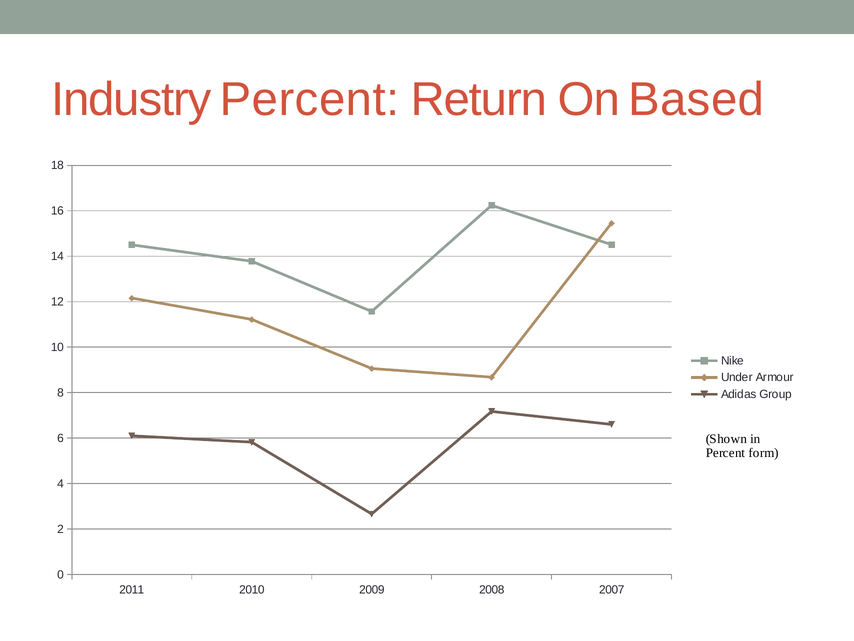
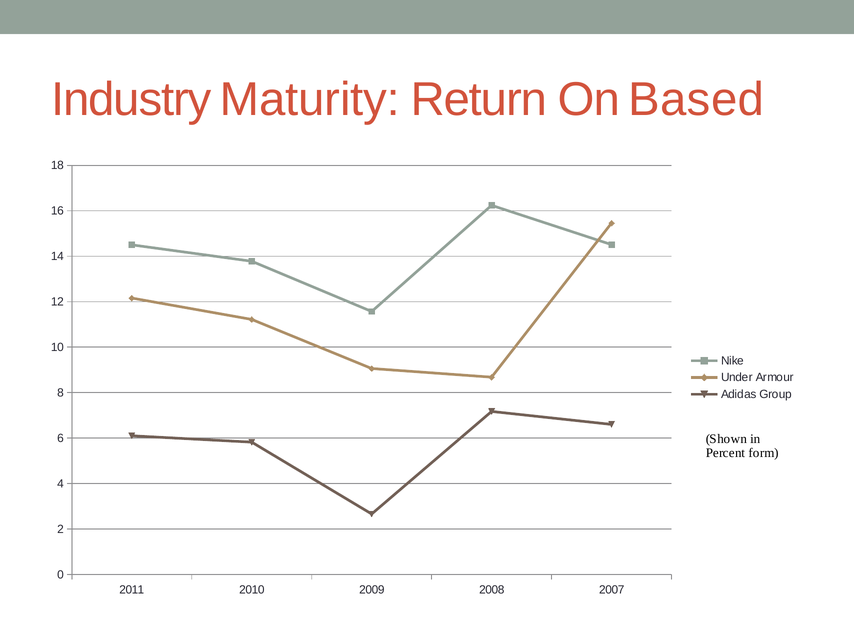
Industry Percent: Percent -> Maturity (310, 99)
